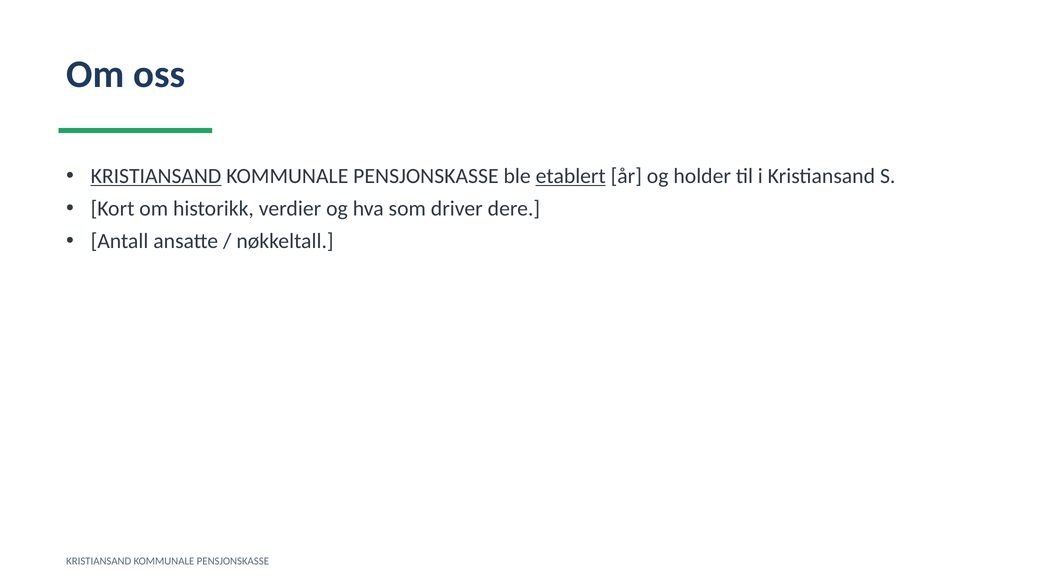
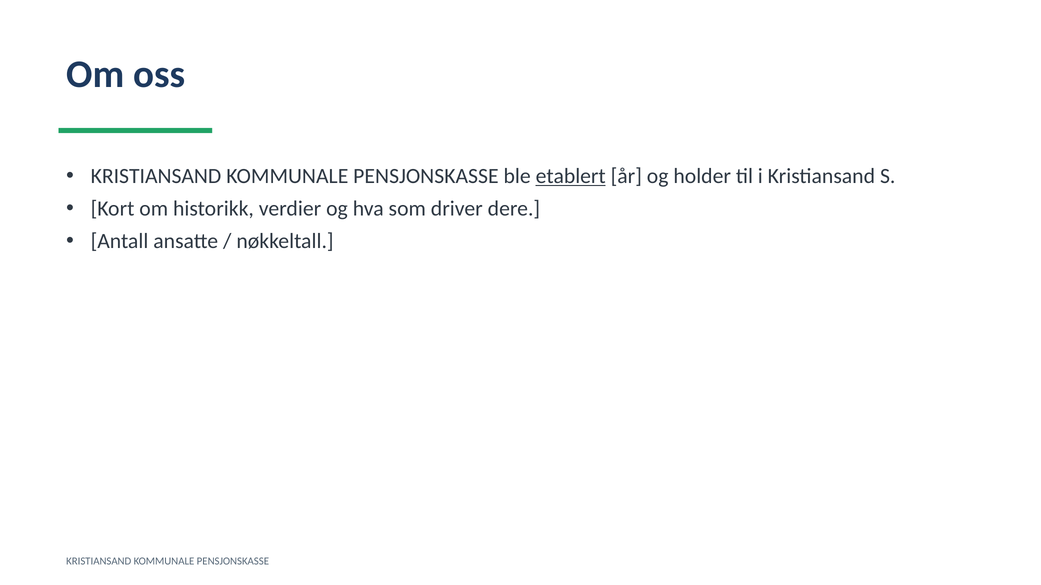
KRISTIANSAND underline: present -> none (156, 176)
